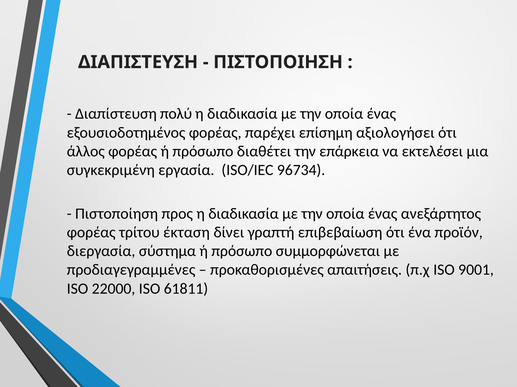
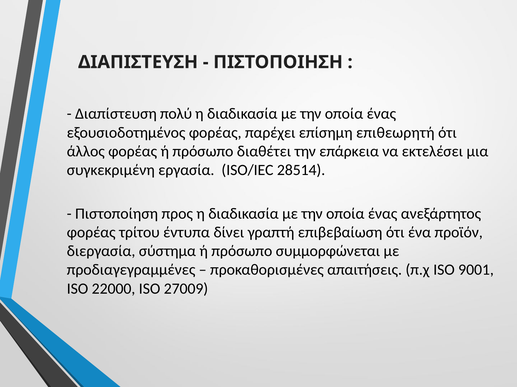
αξιολογήσει: αξιολογήσει -> επιθεωρητή (395, 133)
96734: 96734 -> 28514 (301, 170)
έκταση: έκταση -> έντυπα (187, 233)
61811: 61811 -> 27009 (186, 289)
